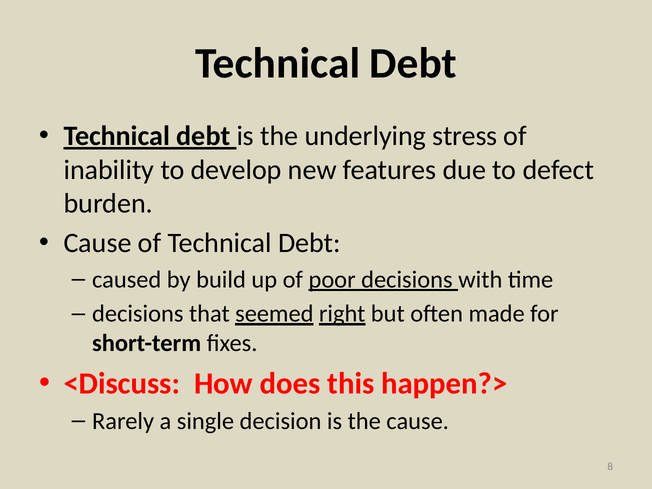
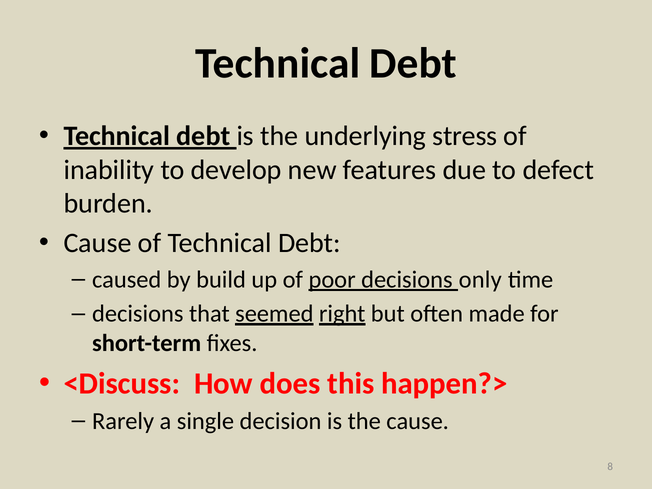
with: with -> only (480, 279)
